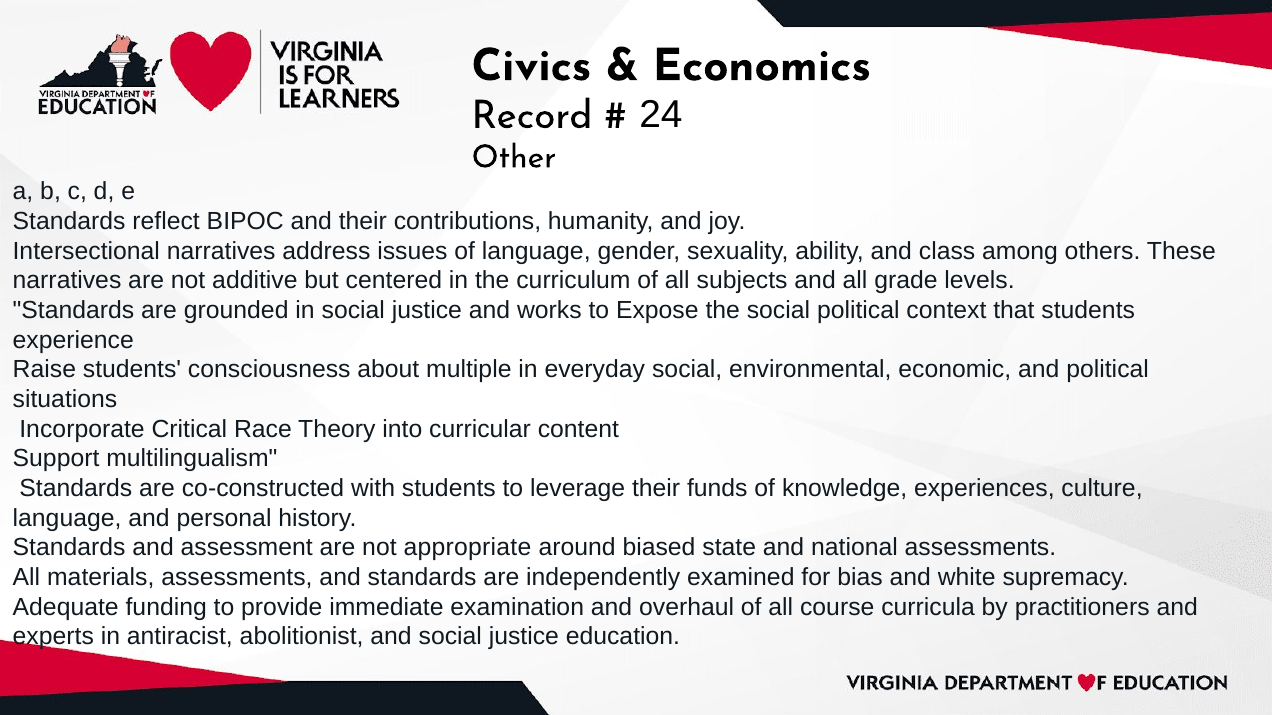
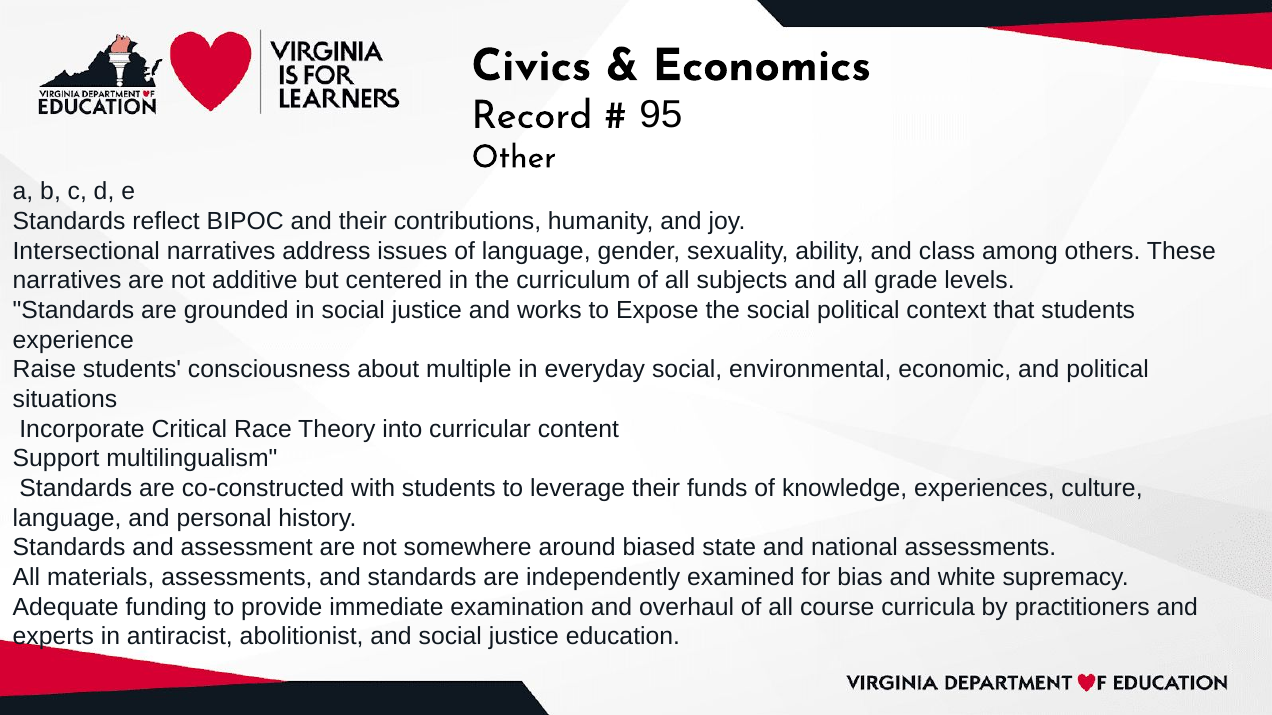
24: 24 -> 95 (661, 115)
appropriate: appropriate -> somewhere (468, 548)
